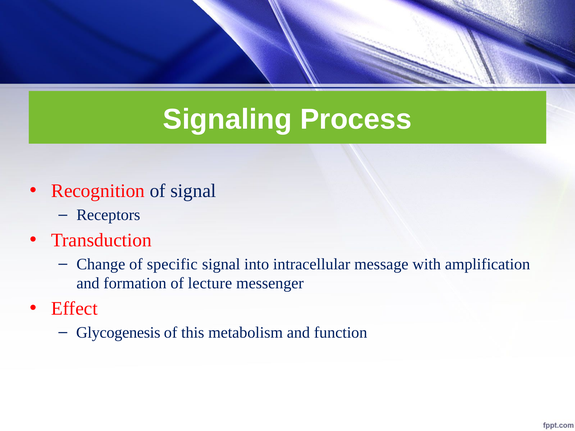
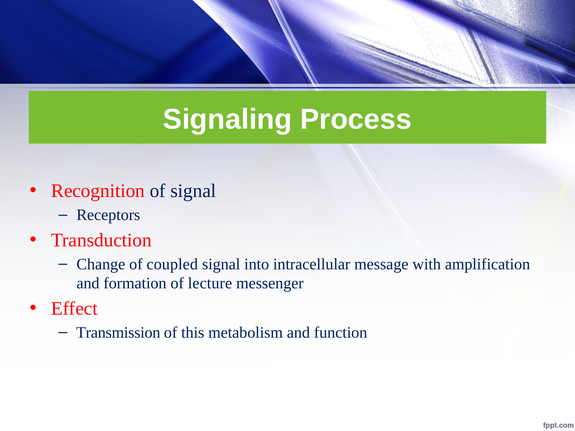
specific: specific -> coupled (172, 264)
Glycogenesis: Glycogenesis -> Transmission (118, 333)
